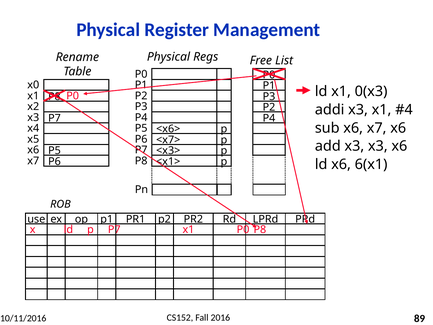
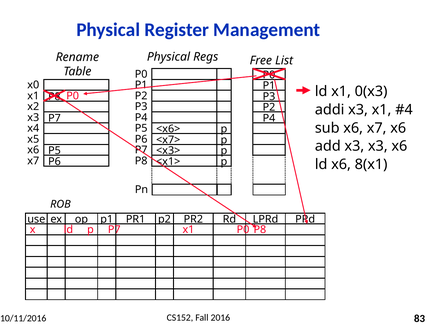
6(x1: 6(x1 -> 8(x1 (371, 164)
89: 89 -> 83 (420, 318)
